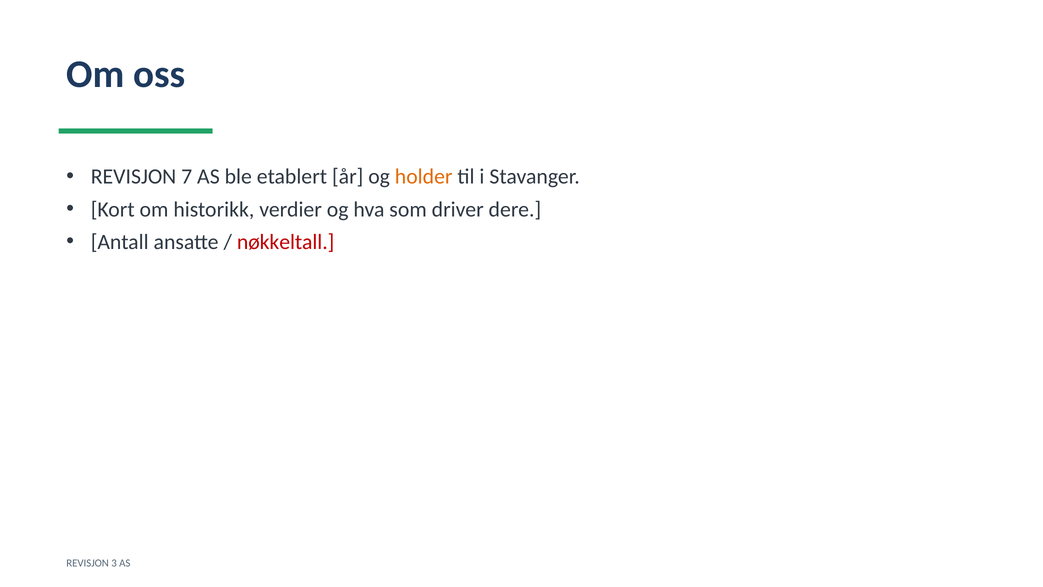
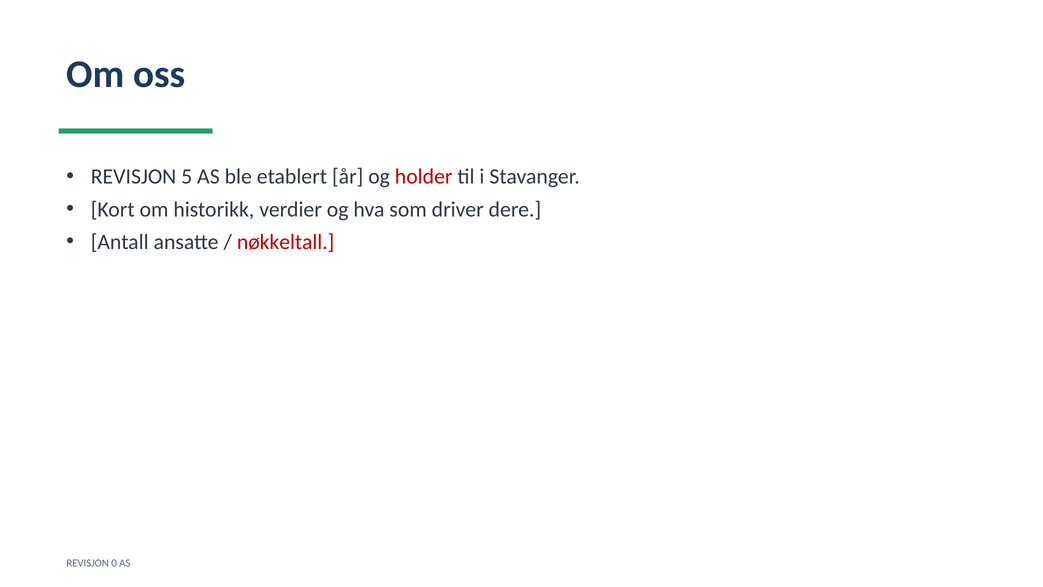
7: 7 -> 5 (187, 177)
holder colour: orange -> red (424, 177)
3: 3 -> 0 (114, 563)
